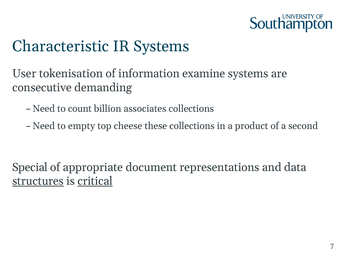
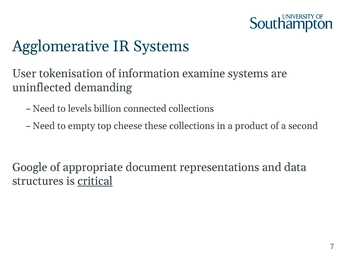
Characteristic: Characteristic -> Agglomerative (61, 46)
consecutive: consecutive -> uninflected (42, 87)
count: count -> levels (80, 109)
associates: associates -> connected (145, 109)
Special: Special -> Google (30, 167)
structures underline: present -> none (38, 181)
